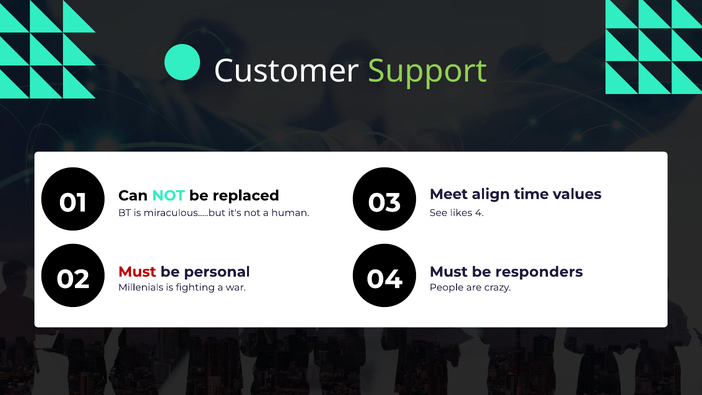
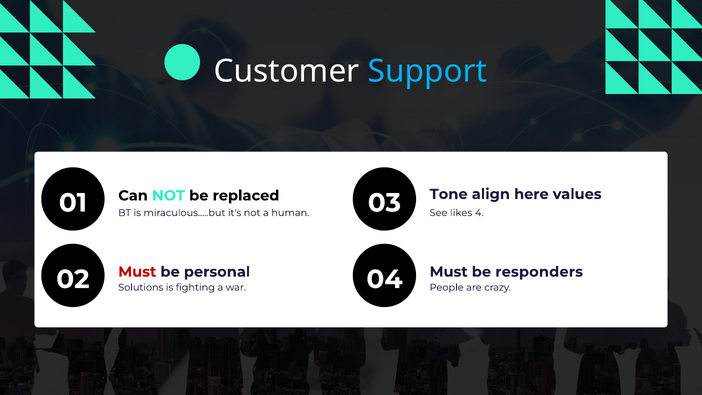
Support colour: light green -> light blue (428, 71)
Meet: Meet -> Tone (449, 194)
time: time -> here (531, 194)
Millenials: Millenials -> Solutions (141, 287)
